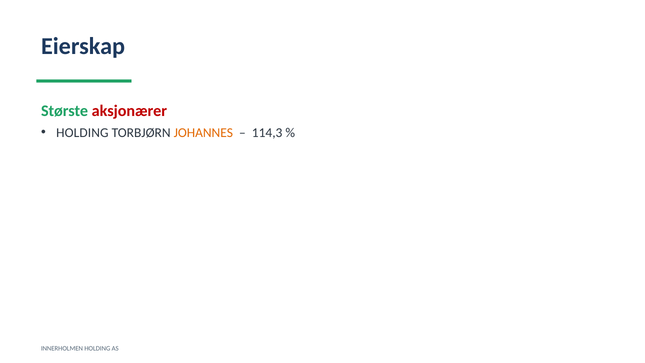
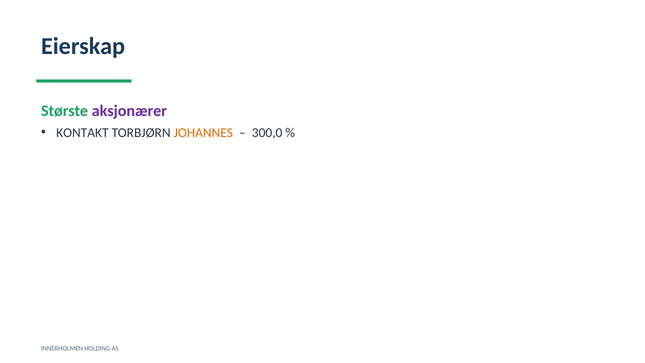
aksjonærer colour: red -> purple (129, 111)
HOLDING: HOLDING -> KONTAKT (82, 133)
114,3: 114,3 -> 300,0 (267, 133)
